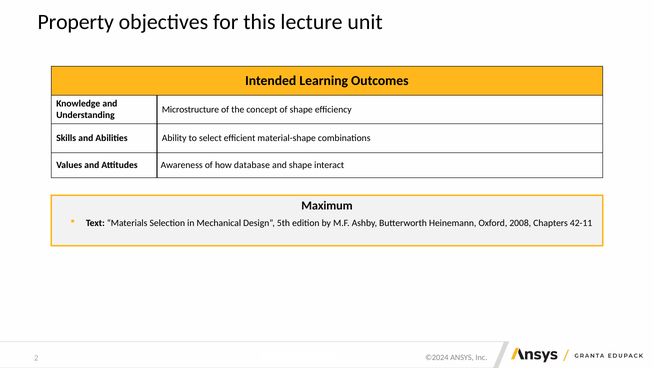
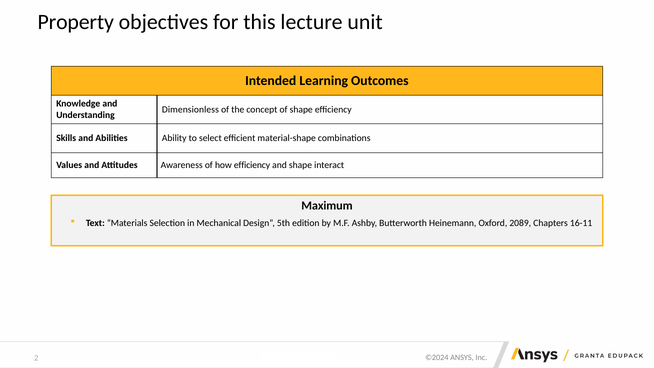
Microstructure: Microstructure -> Dimensionless (190, 110)
how database: database -> efficiency (252, 165)
2008: 2008 -> 2089 (520, 223)
42-11: 42-11 -> 16-11 (581, 223)
